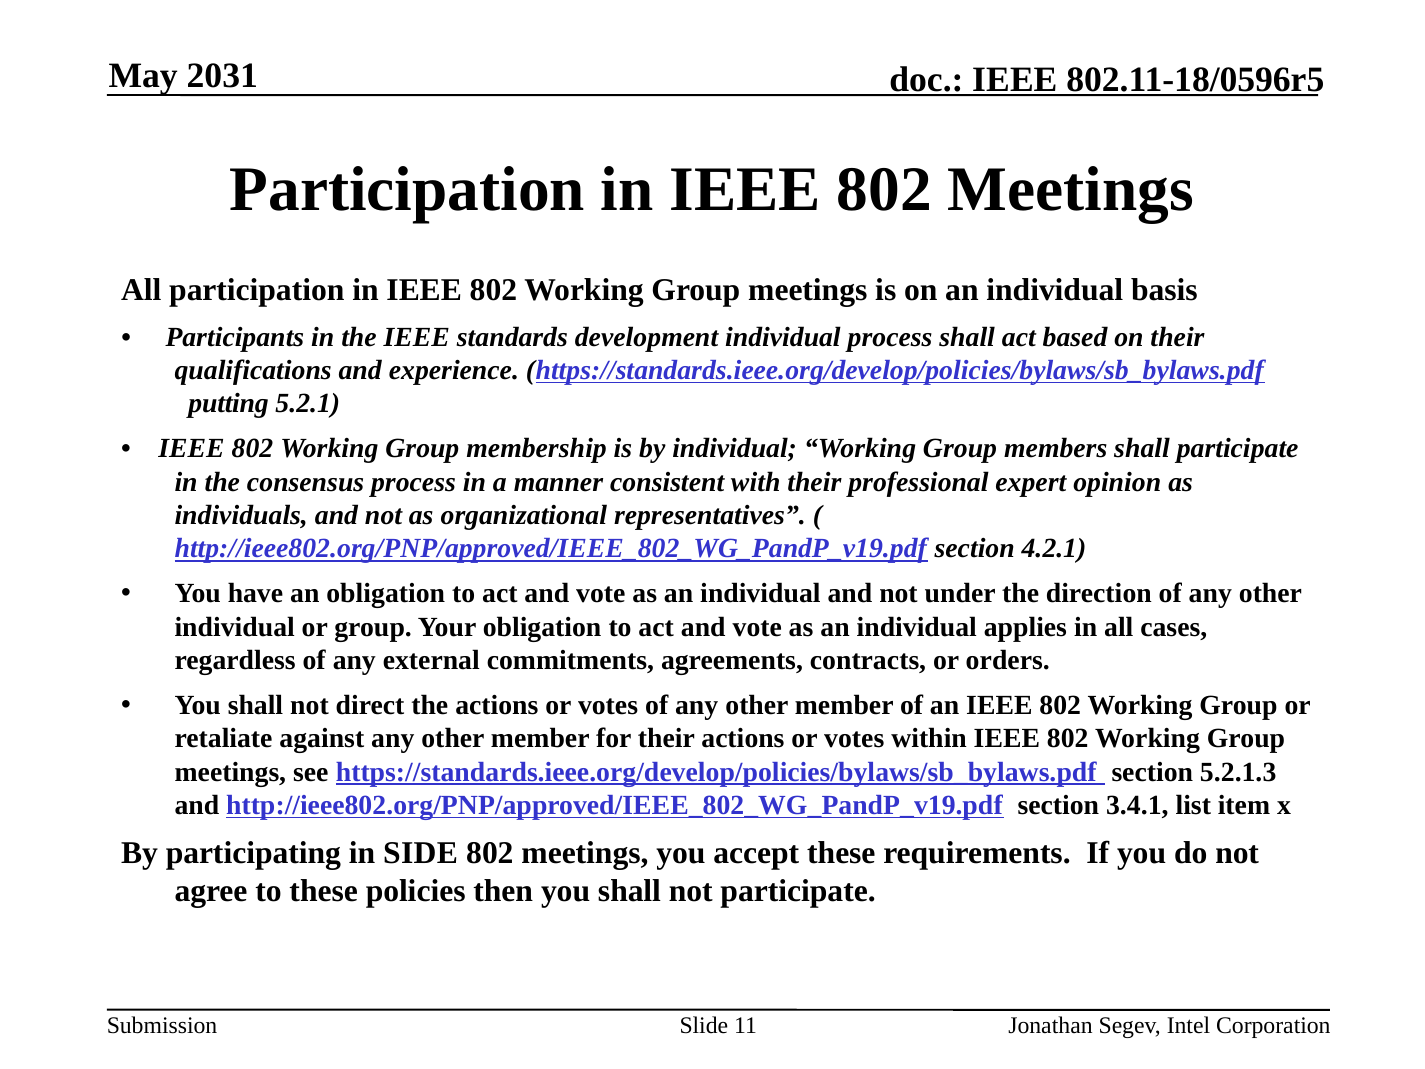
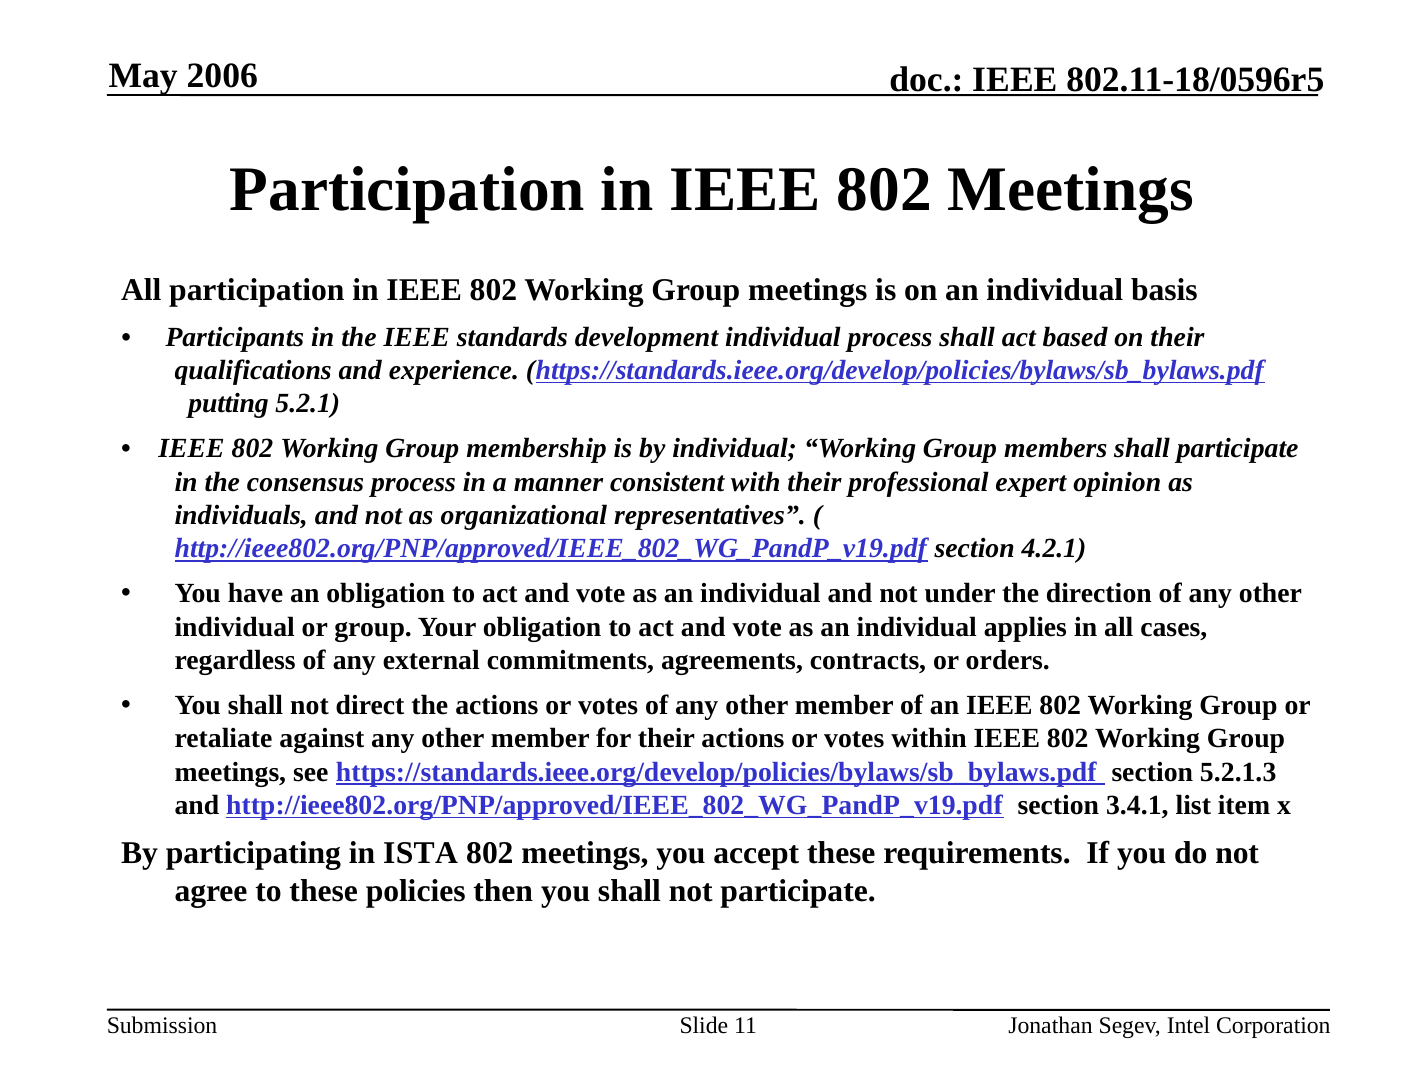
2031: 2031 -> 2006 (222, 76)
SIDE: SIDE -> ISTA (421, 853)
